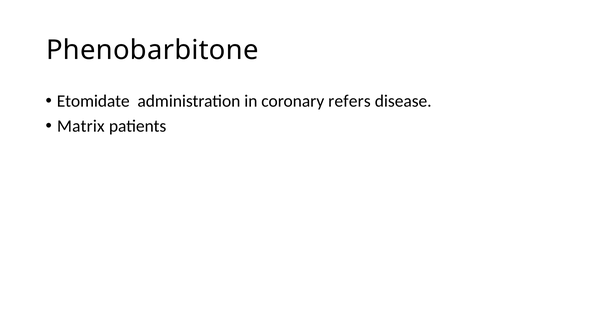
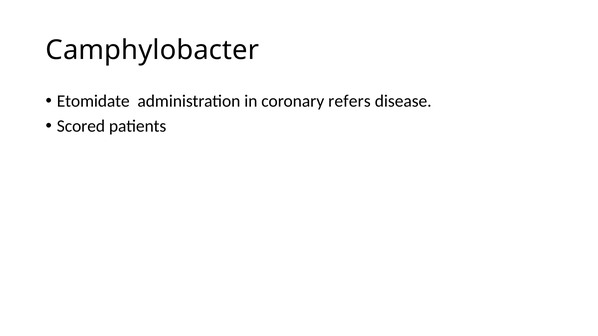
Phenobarbitone: Phenobarbitone -> Camphylobacter (152, 50)
Matrix: Matrix -> Scored (81, 126)
